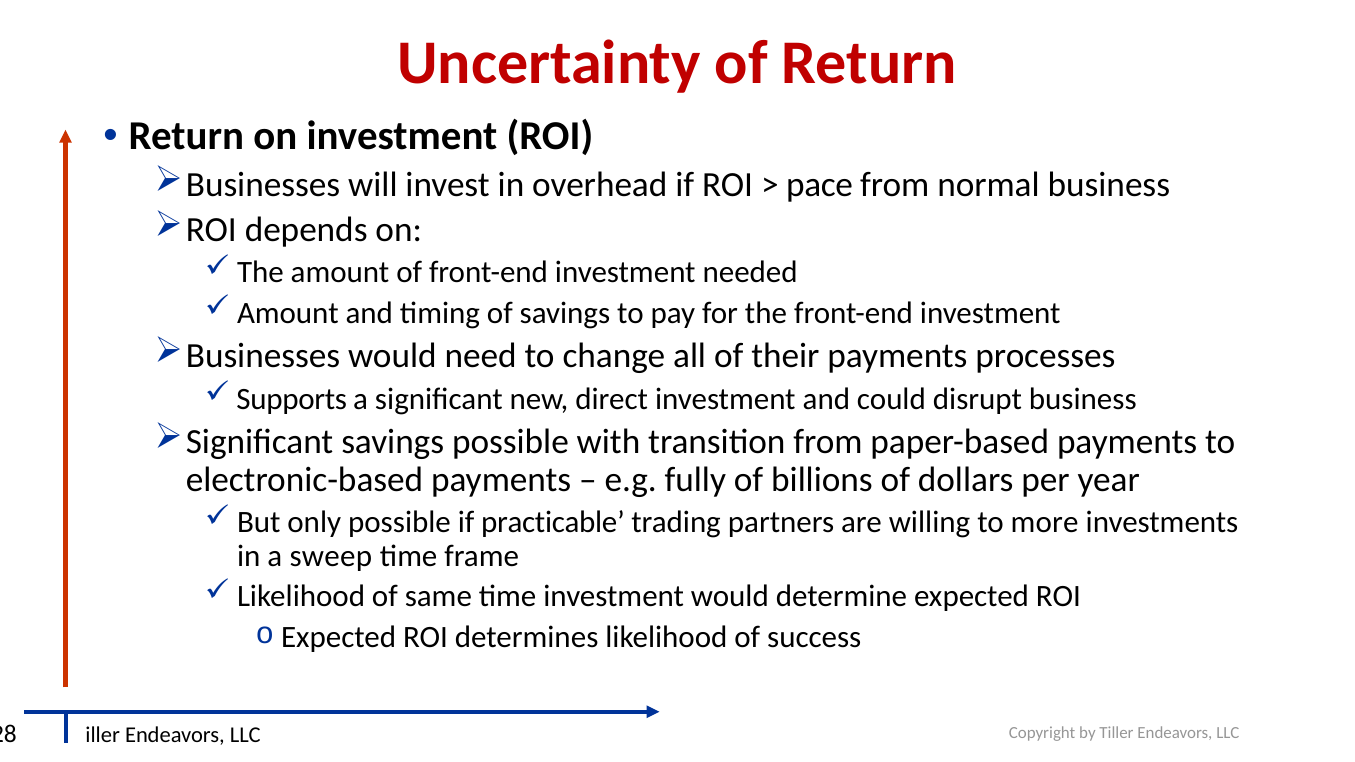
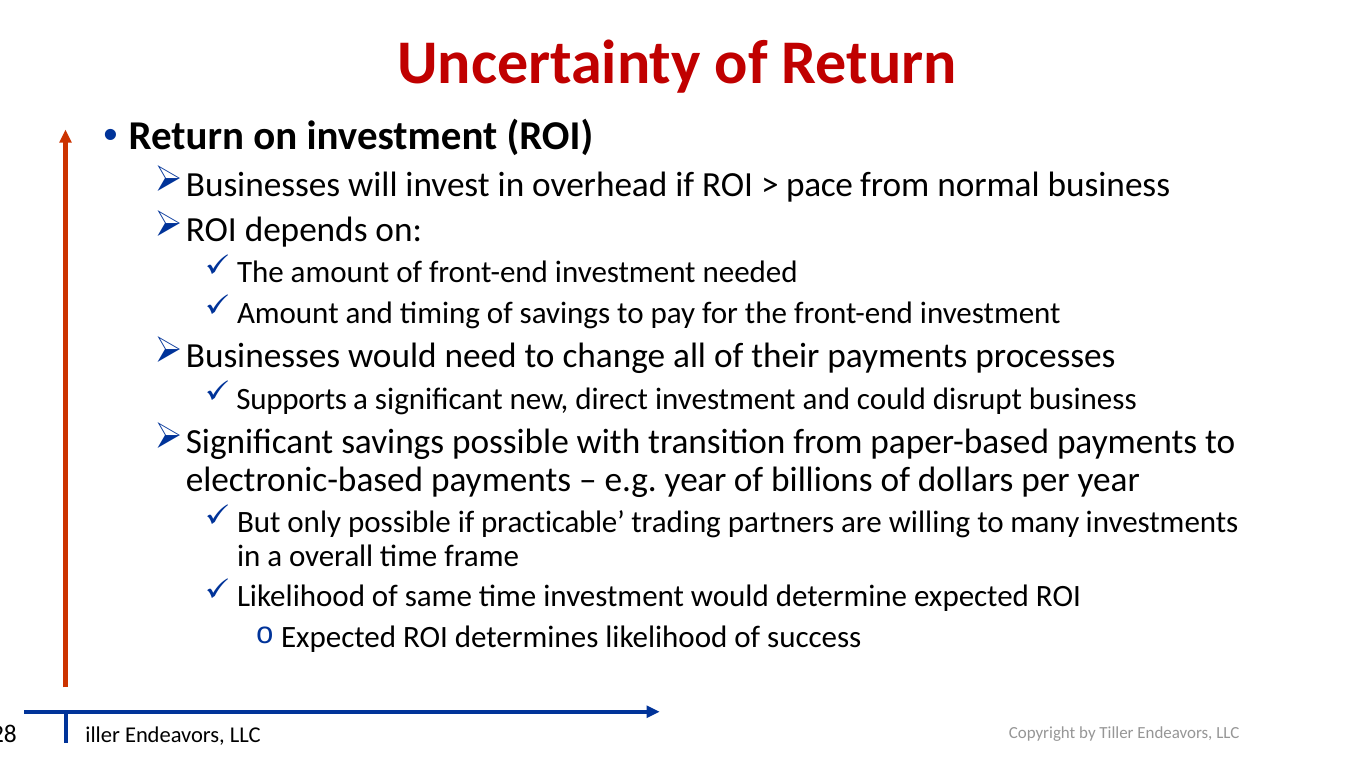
e.g fully: fully -> year (696, 480)
more: more -> many (1045, 523)
sweep: sweep -> overall (331, 556)
